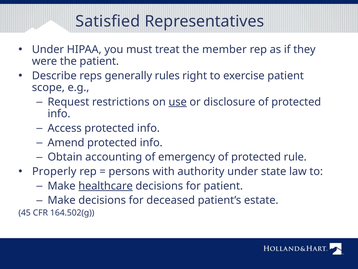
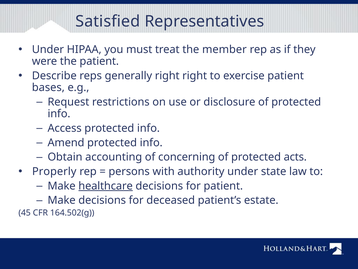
generally rules: rules -> right (167, 76)
scope: scope -> bases (48, 87)
use underline: present -> none (178, 102)
emergency: emergency -> concerning (187, 157)
rule: rule -> acts (295, 157)
